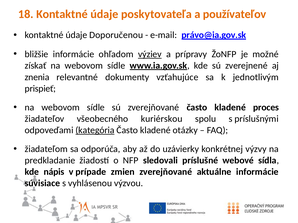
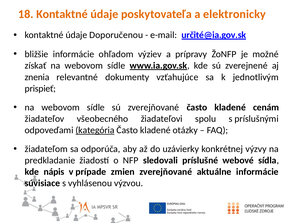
používateľov: používateľov -> elektronicky (234, 14)
právo@ia.gov.sk: právo@ia.gov.sk -> určité@ia.gov.sk (214, 35)
výziev underline: present -> none (150, 54)
proces: proces -> cenám (266, 108)
kuriérskou: kuriérskou -> žiadateľovi (162, 119)
